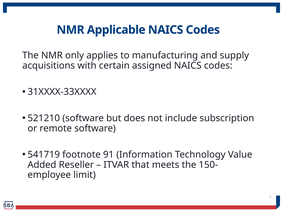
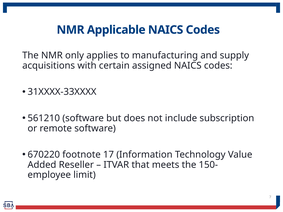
521210: 521210 -> 561210 (44, 118)
541719: 541719 -> 670220 (44, 155)
91: 91 -> 17 (109, 155)
